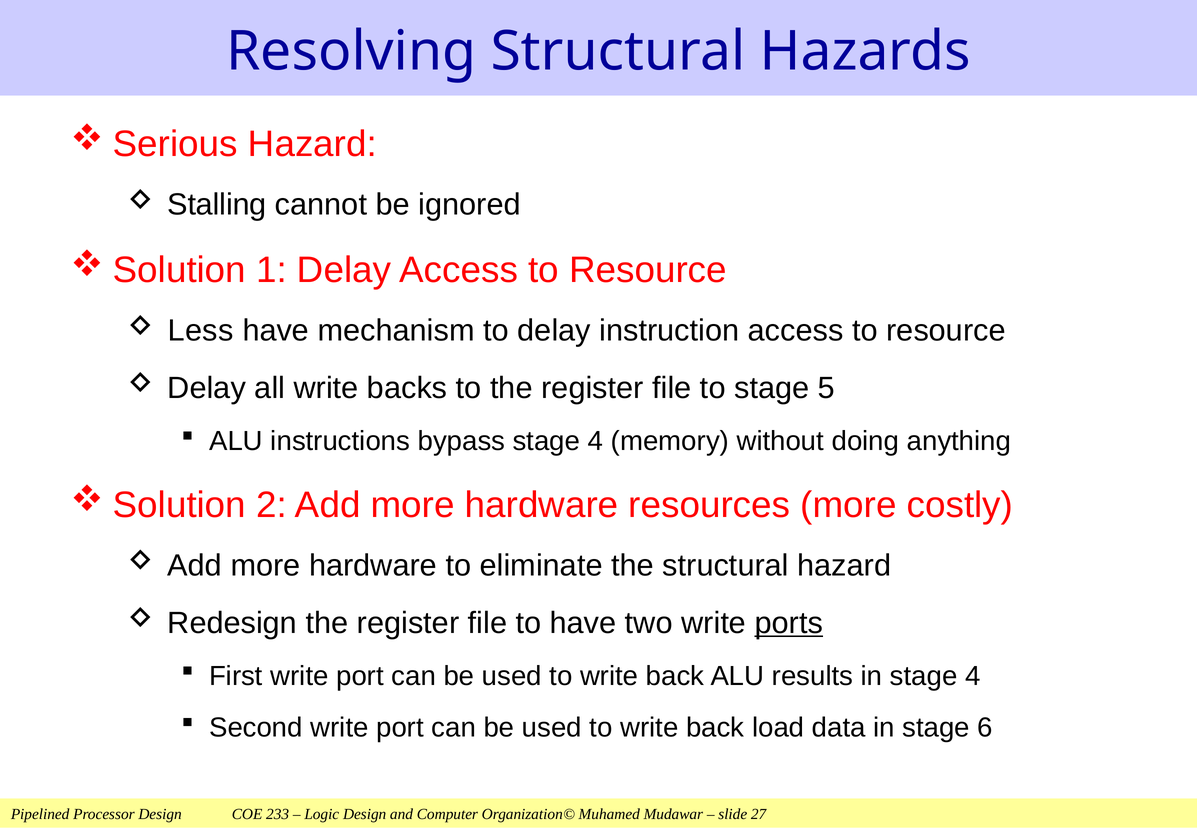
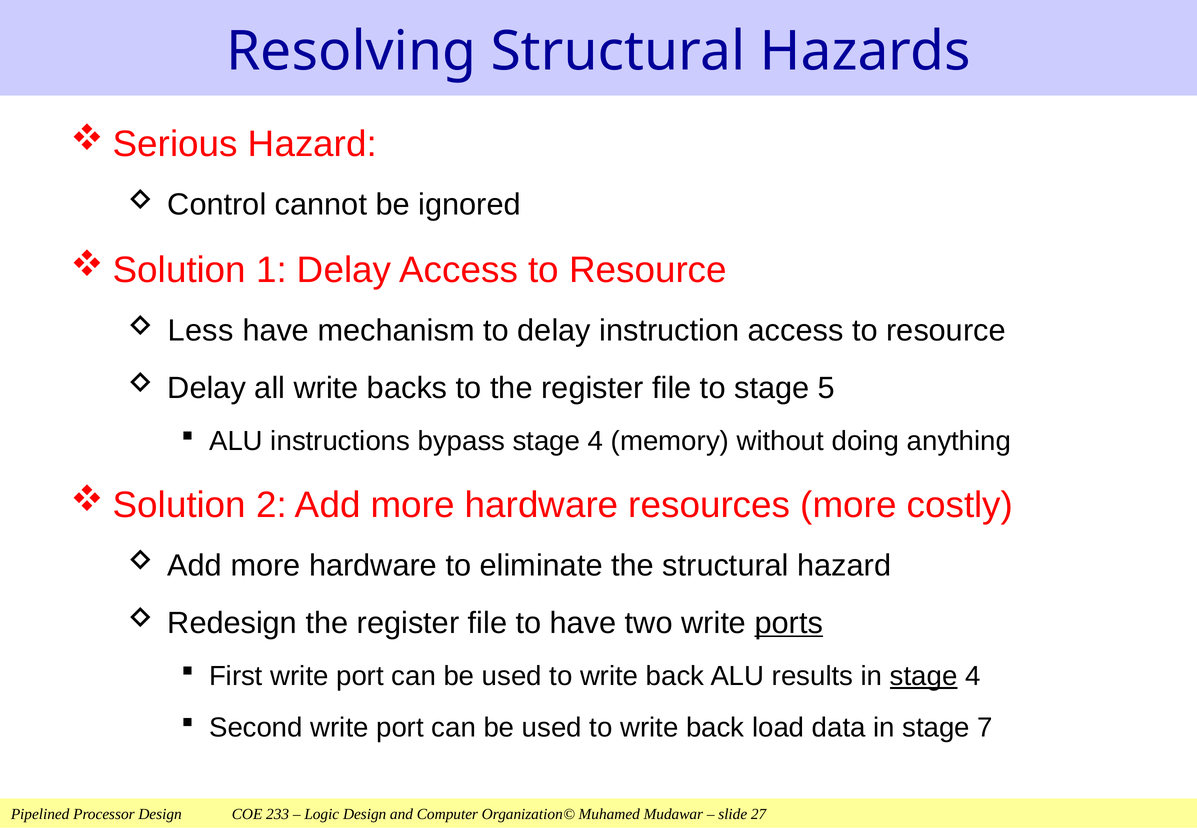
Stalling: Stalling -> Control (217, 205)
stage underline: none -> present (924, 677)
6: 6 -> 7 (985, 728)
